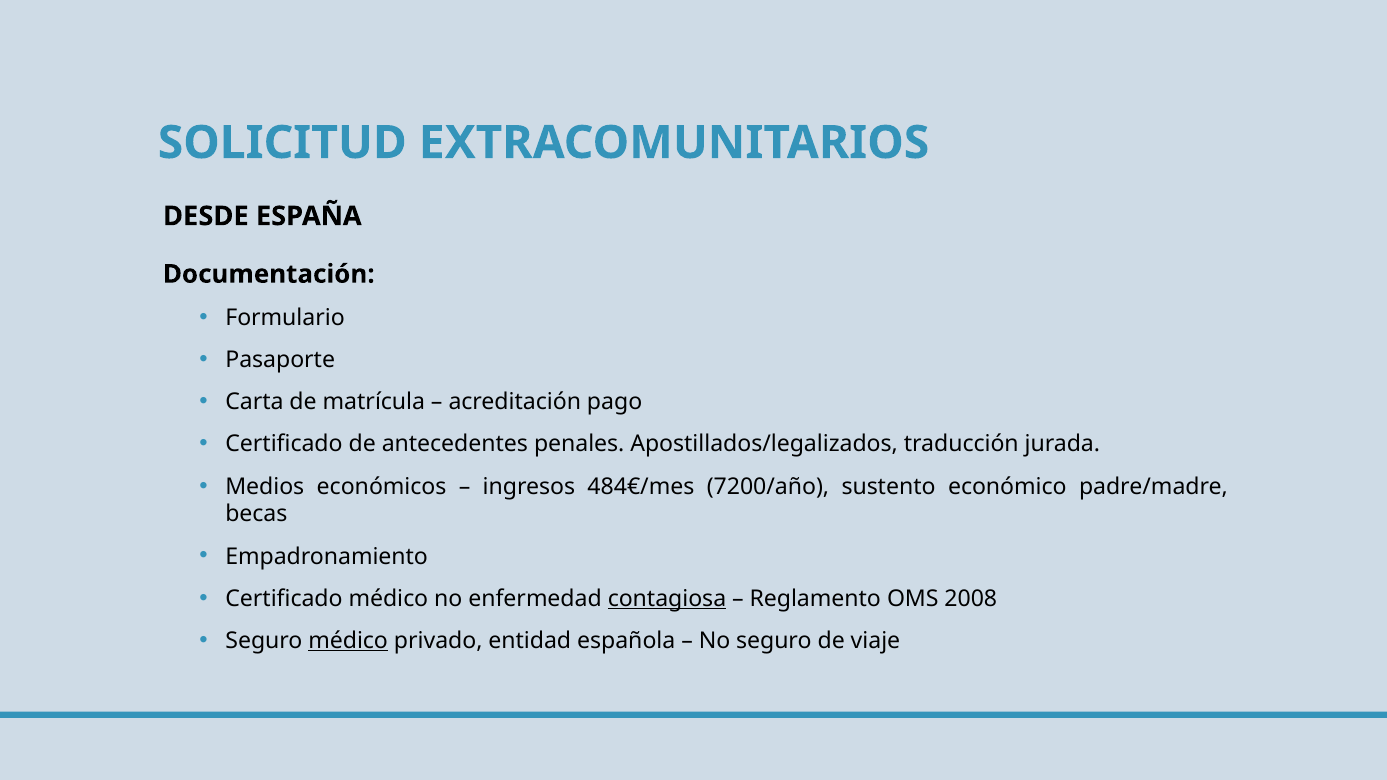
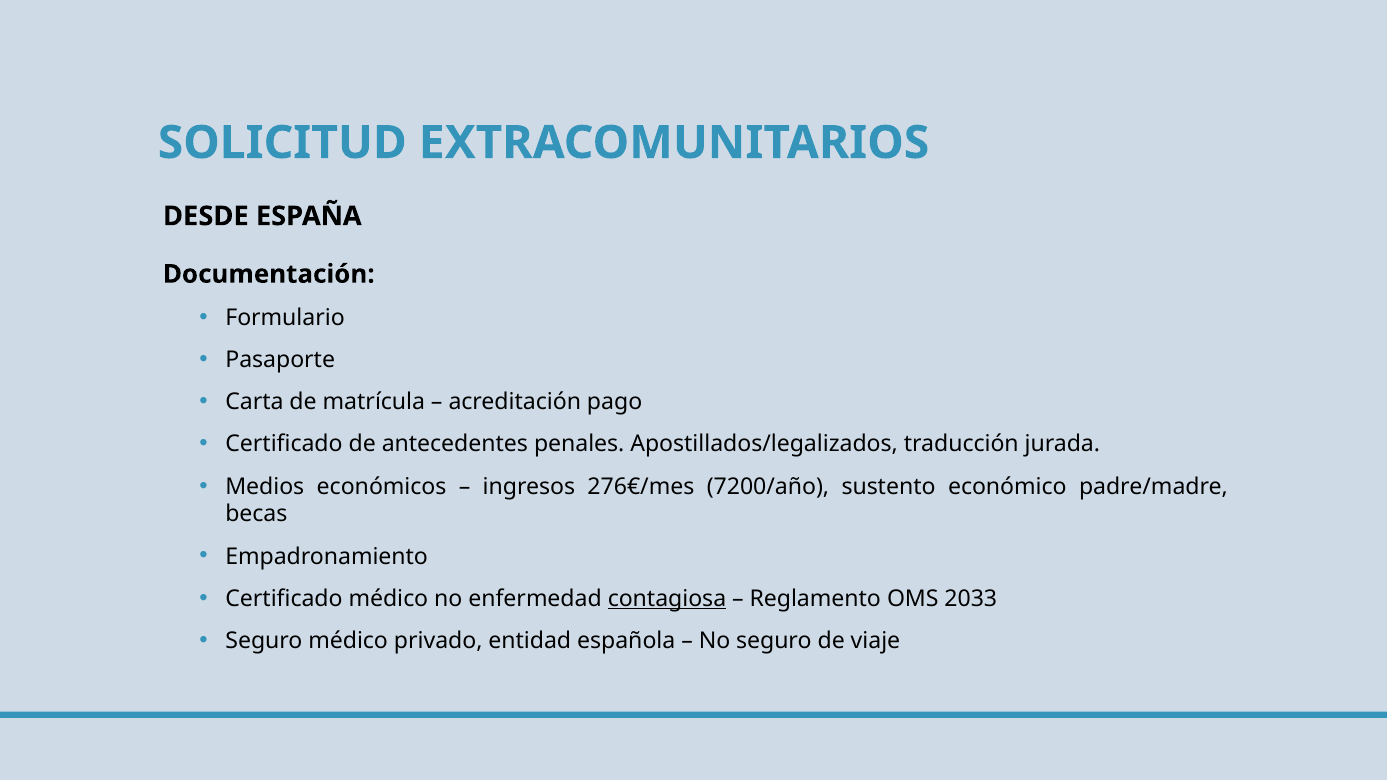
484€/mes: 484€/mes -> 276€/mes (641, 487)
2008: 2008 -> 2033 (971, 599)
médico underline: present -> none (348, 641)
